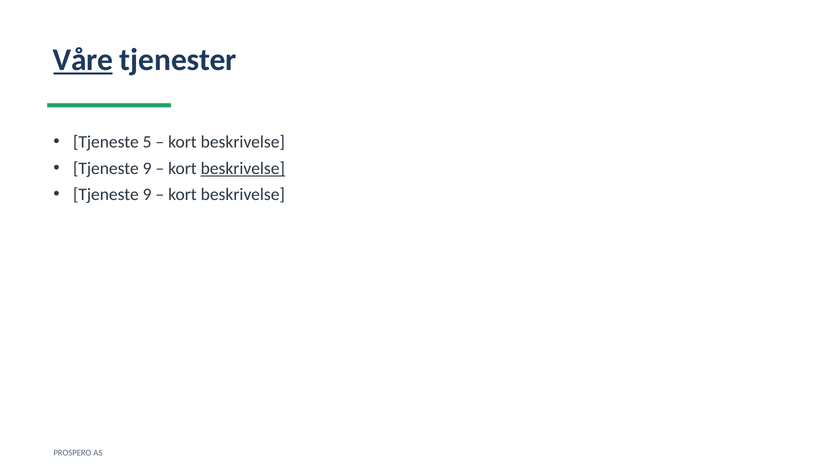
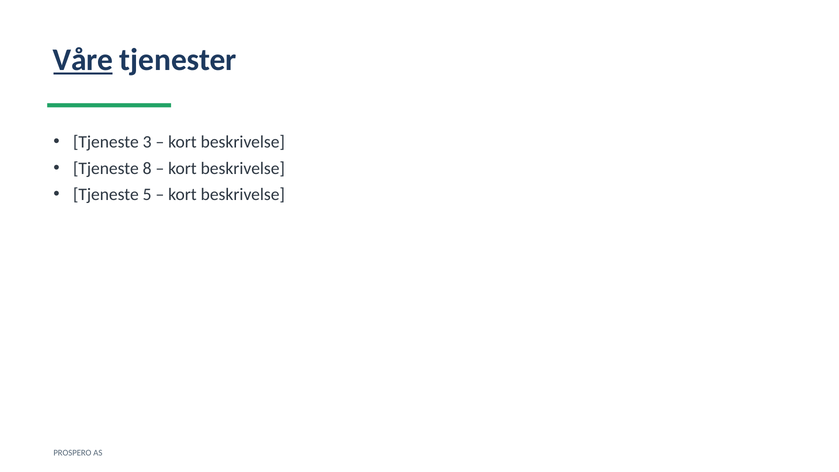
5: 5 -> 3 (147, 142)
9: 9 -> 8 (147, 168)
beskrivelse underline: present -> none (243, 168)
9: 9 -> 5 (147, 195)
